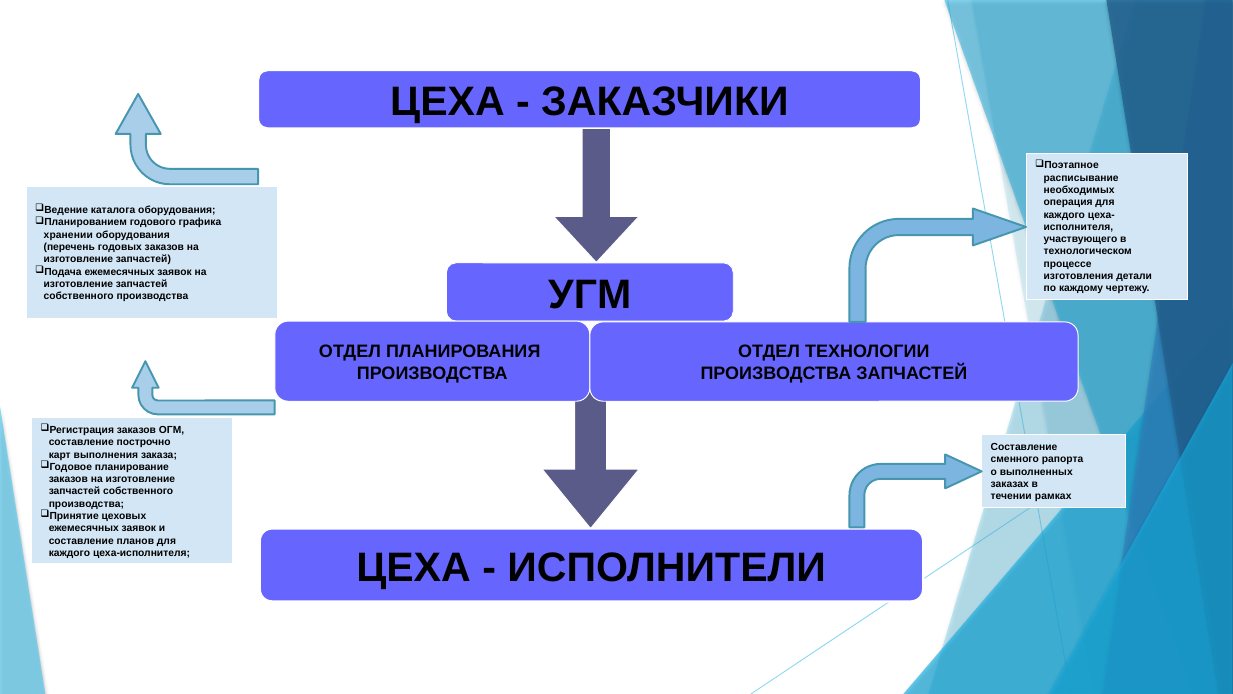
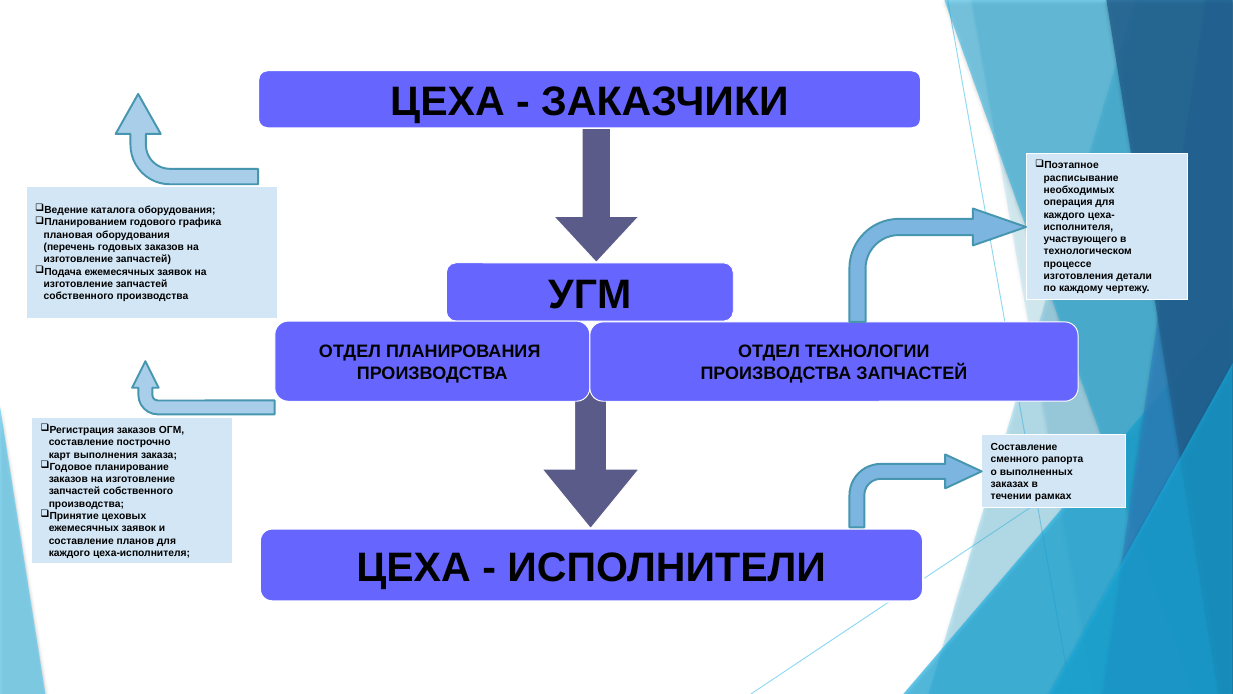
хранении: хранении -> плановая (68, 235)
